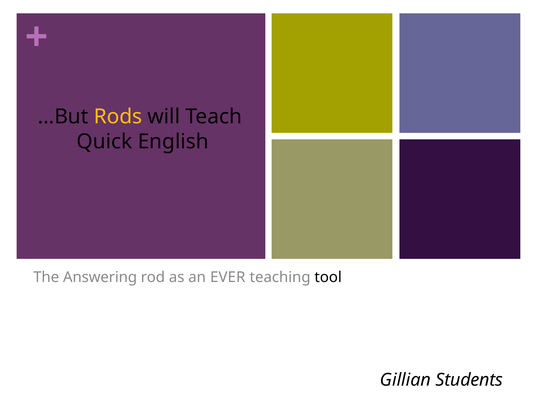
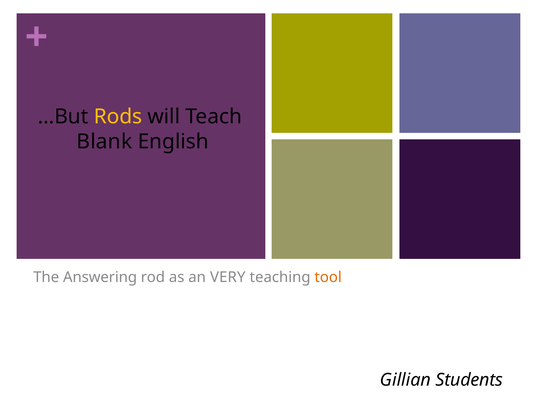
Quick: Quick -> Blank (104, 142)
EVER: EVER -> VERY (228, 278)
tool colour: black -> orange (328, 278)
